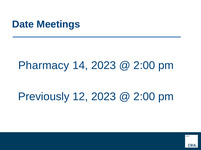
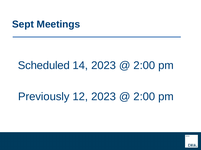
Date: Date -> Sept (23, 24)
Pharmacy: Pharmacy -> Scheduled (44, 66)
